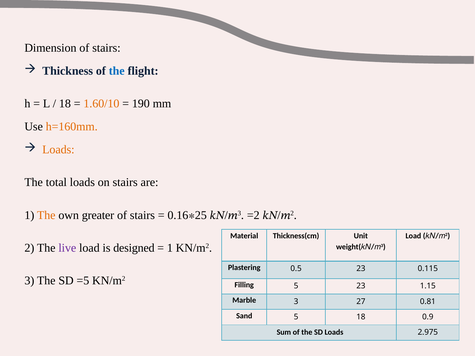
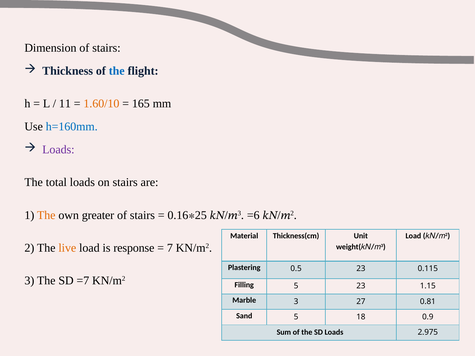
18: 18 -> 11 (65, 104)
190: 190 -> 165 (141, 104)
h=160mm colour: orange -> blue (72, 127)
Loads colour: orange -> purple (58, 150)
=2: =2 -> =6 (253, 215)
live colour: purple -> orange (67, 248)
designed: designed -> response (134, 248)
1: 1 -> 7 (170, 248)
=5: =5 -> =7 (83, 281)
